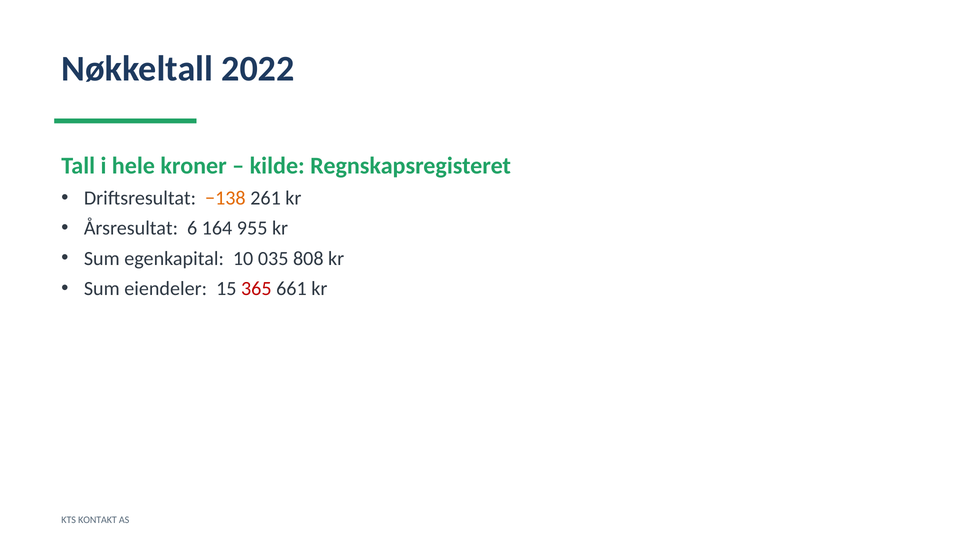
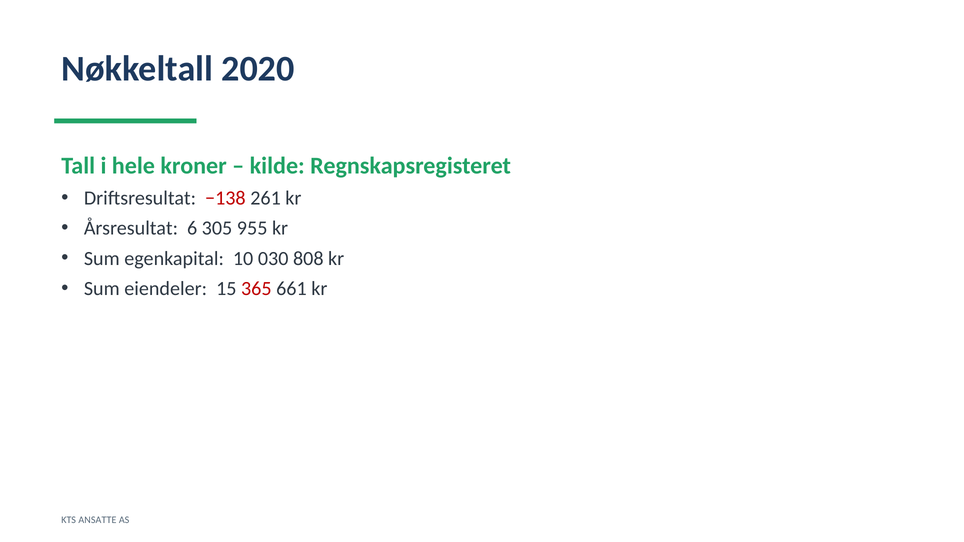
2022: 2022 -> 2020 (258, 69)
−138 colour: orange -> red (225, 198)
164: 164 -> 305 (217, 228)
035: 035 -> 030 (273, 259)
KONTAKT: KONTAKT -> ANSATTE (97, 520)
